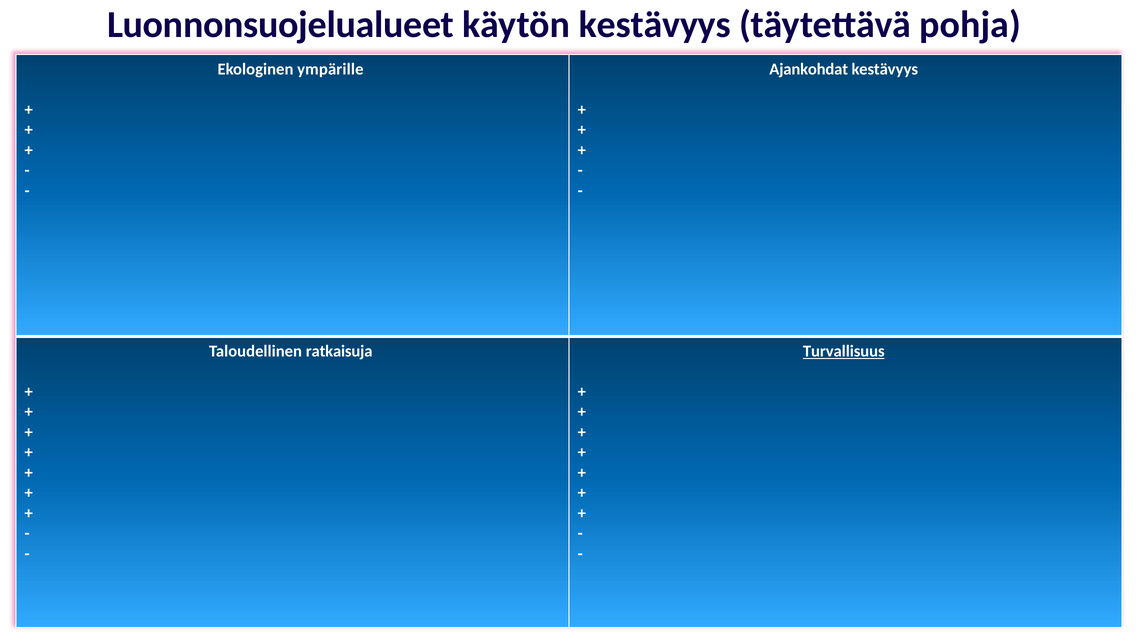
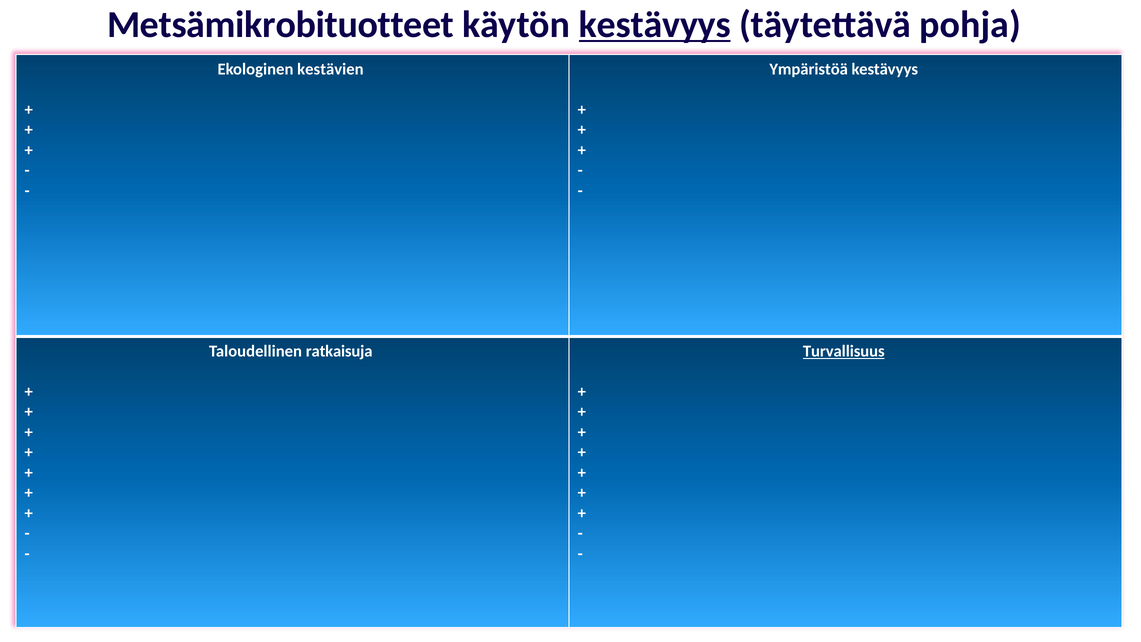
Luonnonsuojelualueet: Luonnonsuojelualueet -> Metsämikrobituotteet (281, 25)
kestävyys underline: none -> present (655, 25)
ympärille: ympärille -> kestävien (330, 69)
Ajankohdat: Ajankohdat -> Ympäristöä (809, 69)
